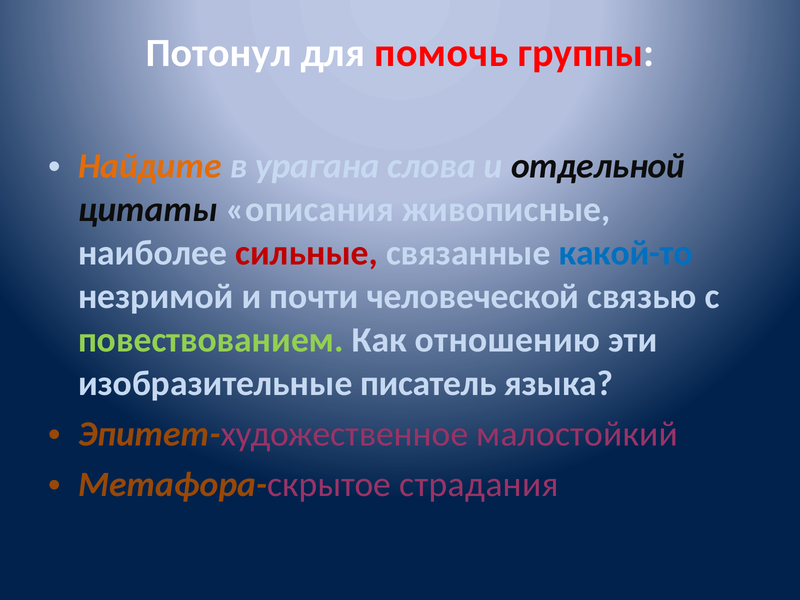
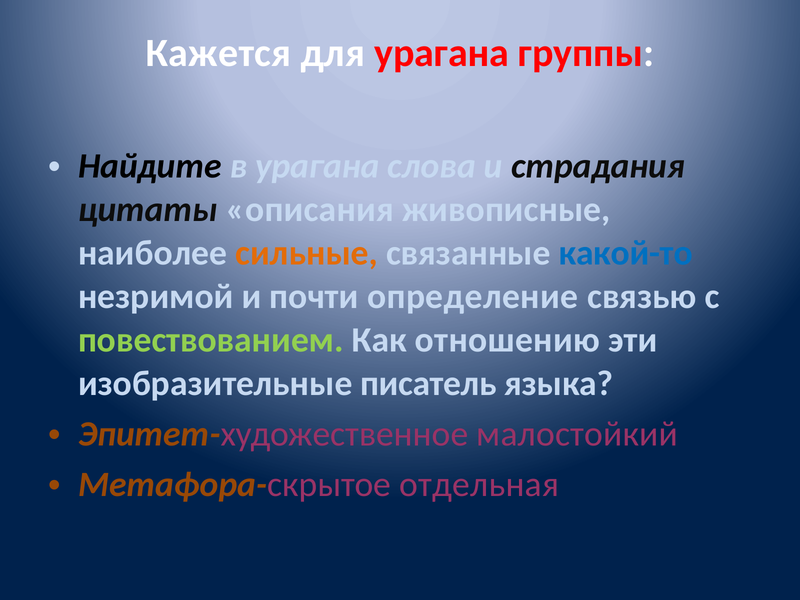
Потонул: Потонул -> Кажется (219, 53)
для помочь: помочь -> урагана (442, 53)
Найдите colour: orange -> black (150, 166)
отдельной: отдельной -> страдания (598, 166)
сильные colour: red -> orange (307, 253)
человеческой: человеческой -> определение (473, 297)
страдания: страдания -> отдельная (479, 485)
